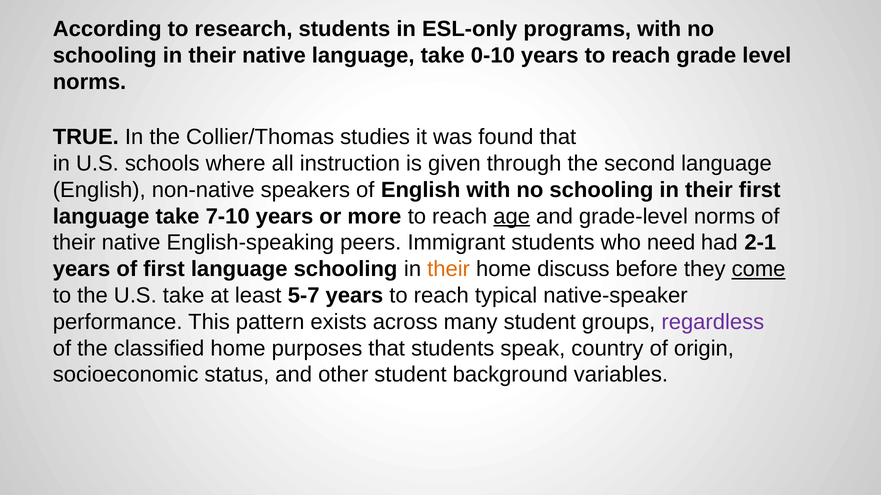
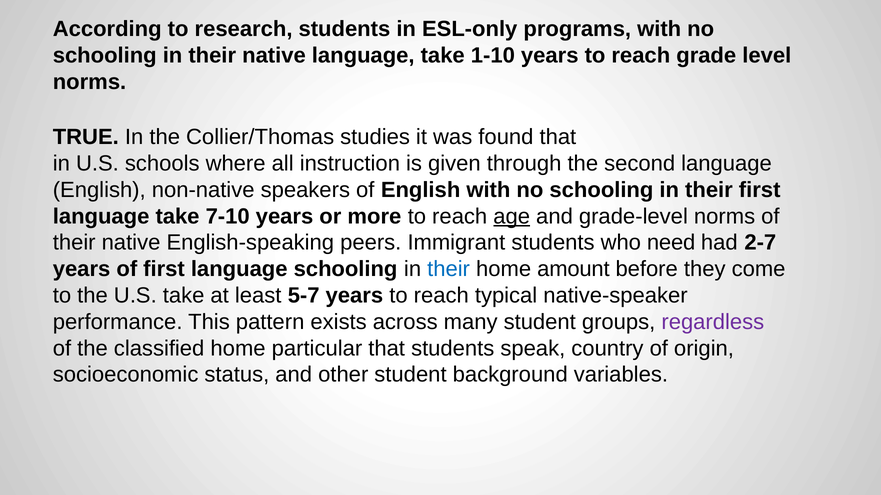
0-10: 0-10 -> 1-10 (493, 56)
2-1: 2-1 -> 2-7 (760, 243)
their colour: orange -> blue (449, 269)
discuss: discuss -> amount (573, 269)
come underline: present -> none (759, 269)
purposes: purposes -> particular (317, 349)
